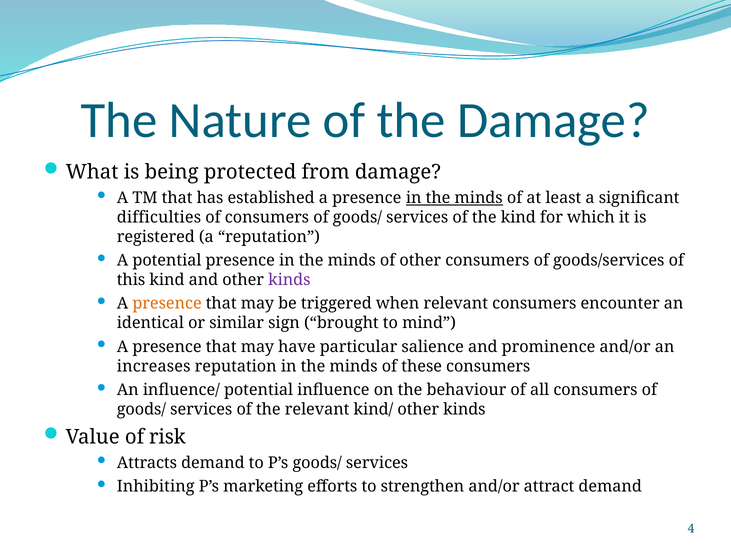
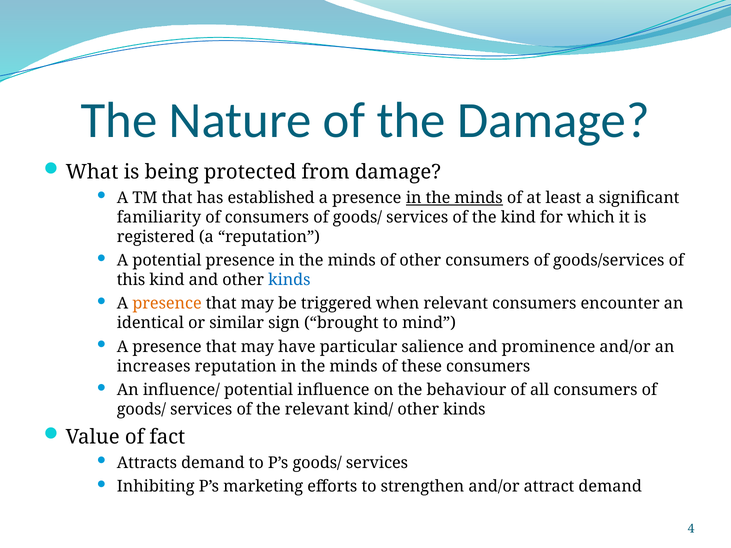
difficulties: difficulties -> familiarity (159, 217)
kinds colour: purple -> blue (289, 280)
risk: risk -> fact (167, 437)
